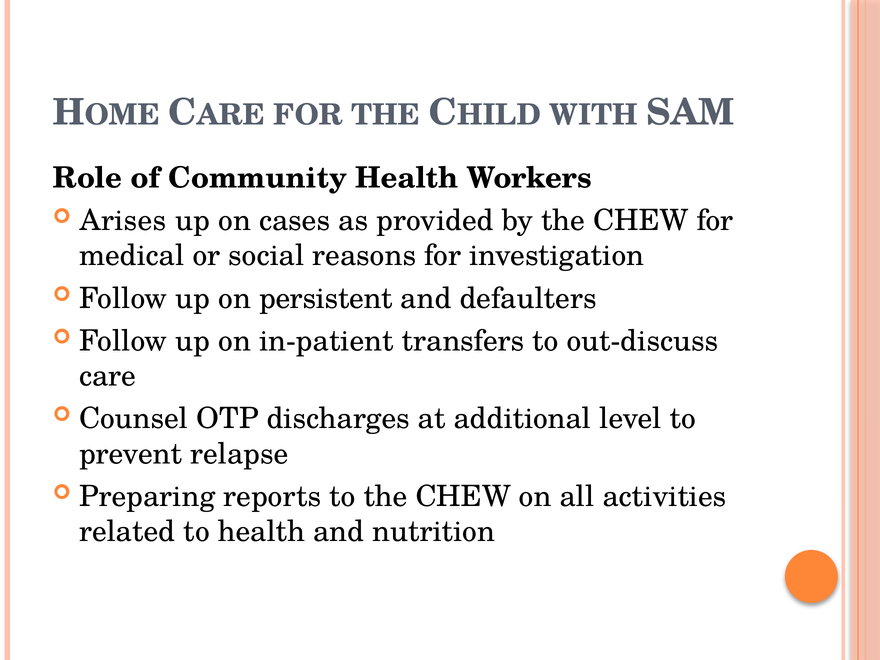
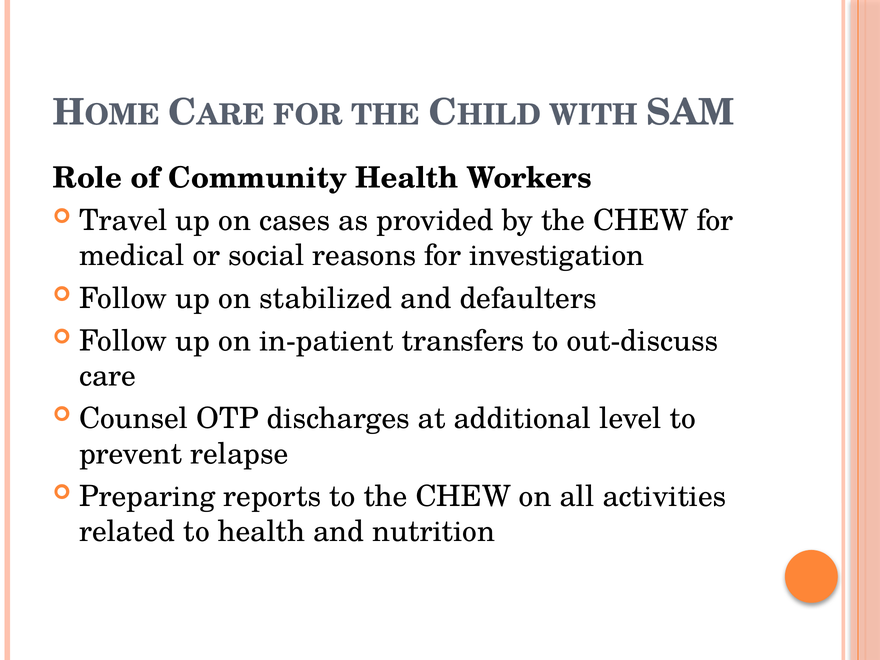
Arises: Arises -> Travel (123, 221)
persistent: persistent -> stabilized (326, 298)
